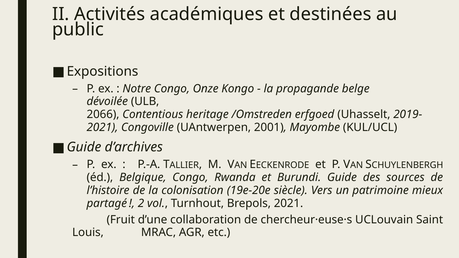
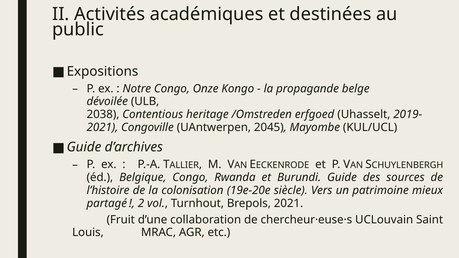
2066: 2066 -> 2038 (103, 115)
2001: 2001 -> 2045 (269, 127)
